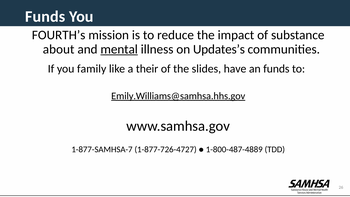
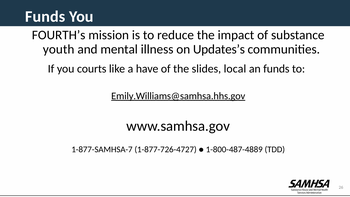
about: about -> youth (59, 49)
mental underline: present -> none (119, 49)
family: family -> courts (92, 69)
their: their -> have (147, 69)
have: have -> local (235, 69)
